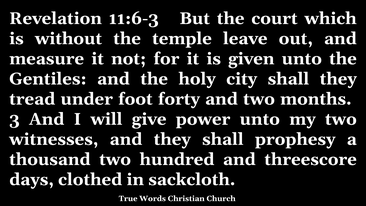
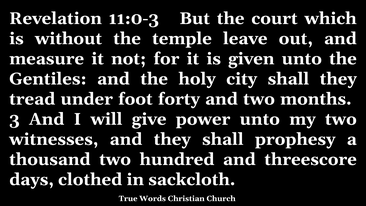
11:6-3: 11:6-3 -> 11:0-3 (134, 18)
